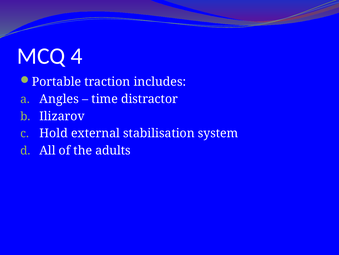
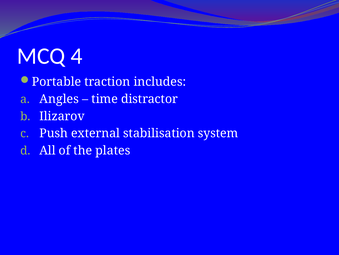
Hold: Hold -> Push (54, 133)
adults: adults -> plates (113, 150)
